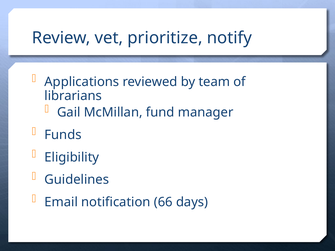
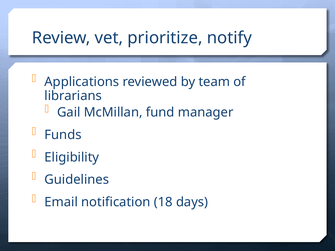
66: 66 -> 18 (163, 202)
